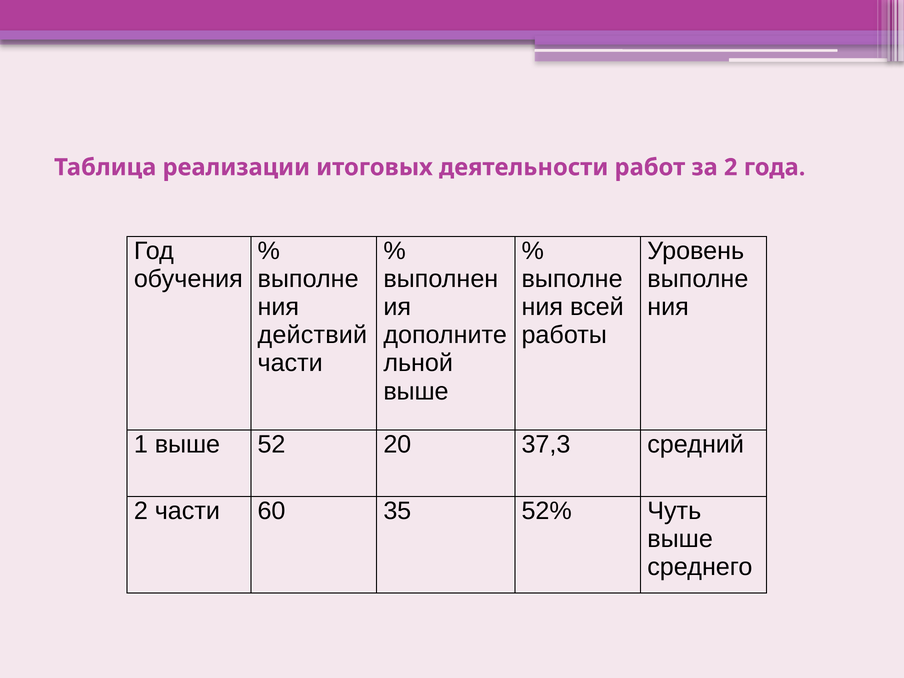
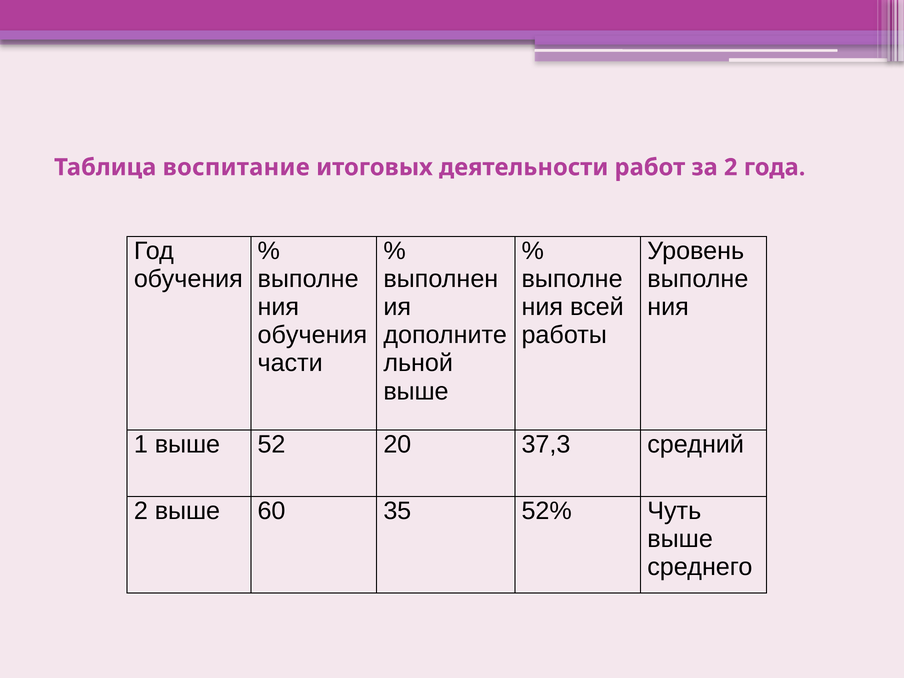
реализации: реализации -> воспитание (236, 167)
действий: действий -> обучения (312, 335)
2 части: части -> выше (187, 511)
